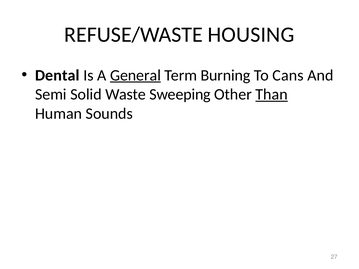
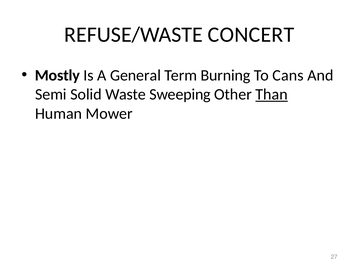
HOUSING: HOUSING -> CONCERT (251, 35)
Dental: Dental -> Mostly (57, 75)
General underline: present -> none (135, 75)
Sounds: Sounds -> Mower (109, 114)
